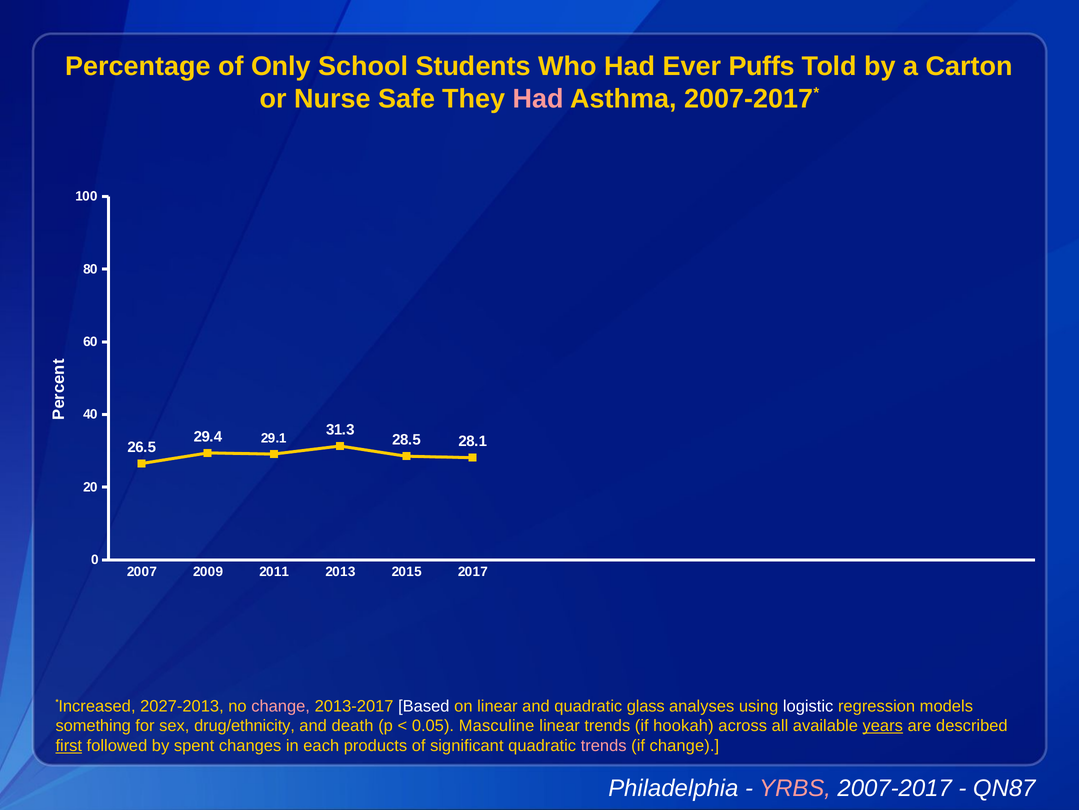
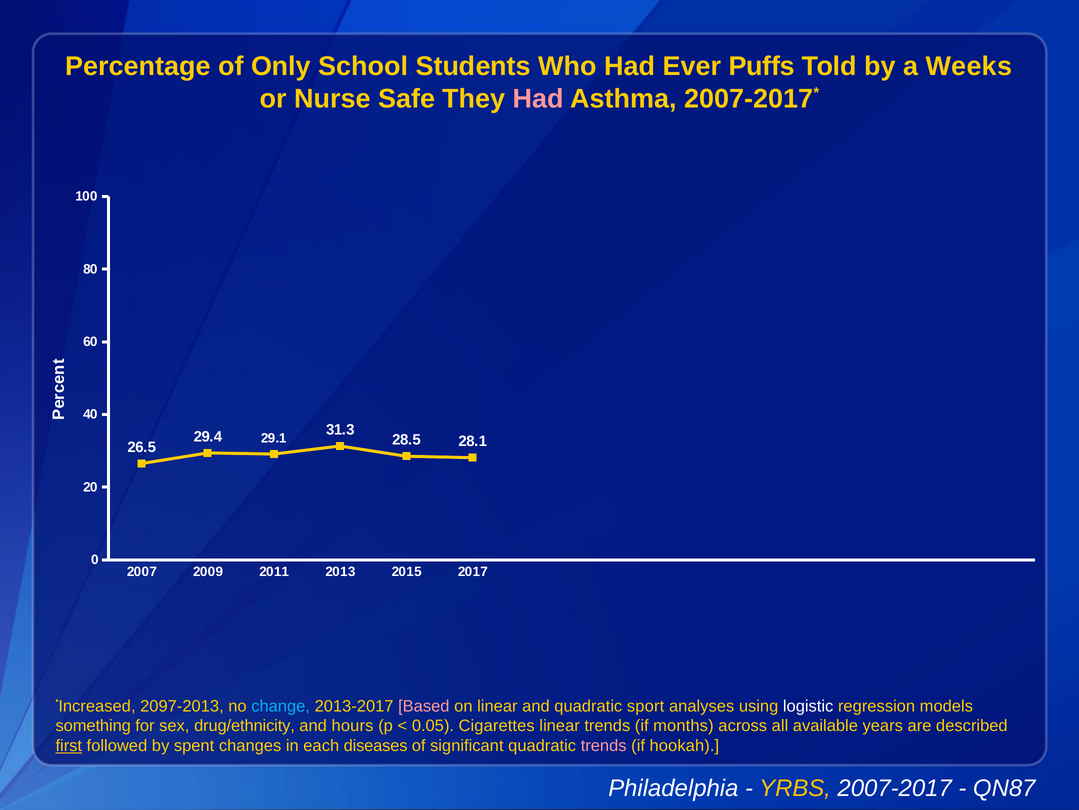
Carton: Carton -> Weeks (969, 67)
2027-2013: 2027-2013 -> 2097-2013 (182, 706)
change colour: pink -> light blue (281, 706)
Based colour: white -> pink (424, 706)
glass: glass -> sport (646, 706)
death: death -> hours (353, 725)
Masculine: Masculine -> Cigarettes (497, 725)
hookah: hookah -> months (683, 725)
years underline: present -> none (883, 725)
products: products -> diseases (376, 745)
if change: change -> hookah (684, 745)
YRBS colour: pink -> yellow (795, 788)
